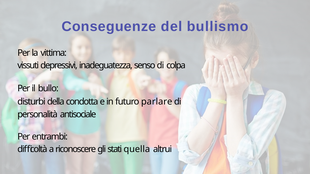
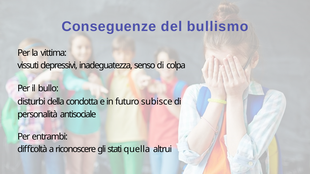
parlare: parlare -> subisce (157, 102)
